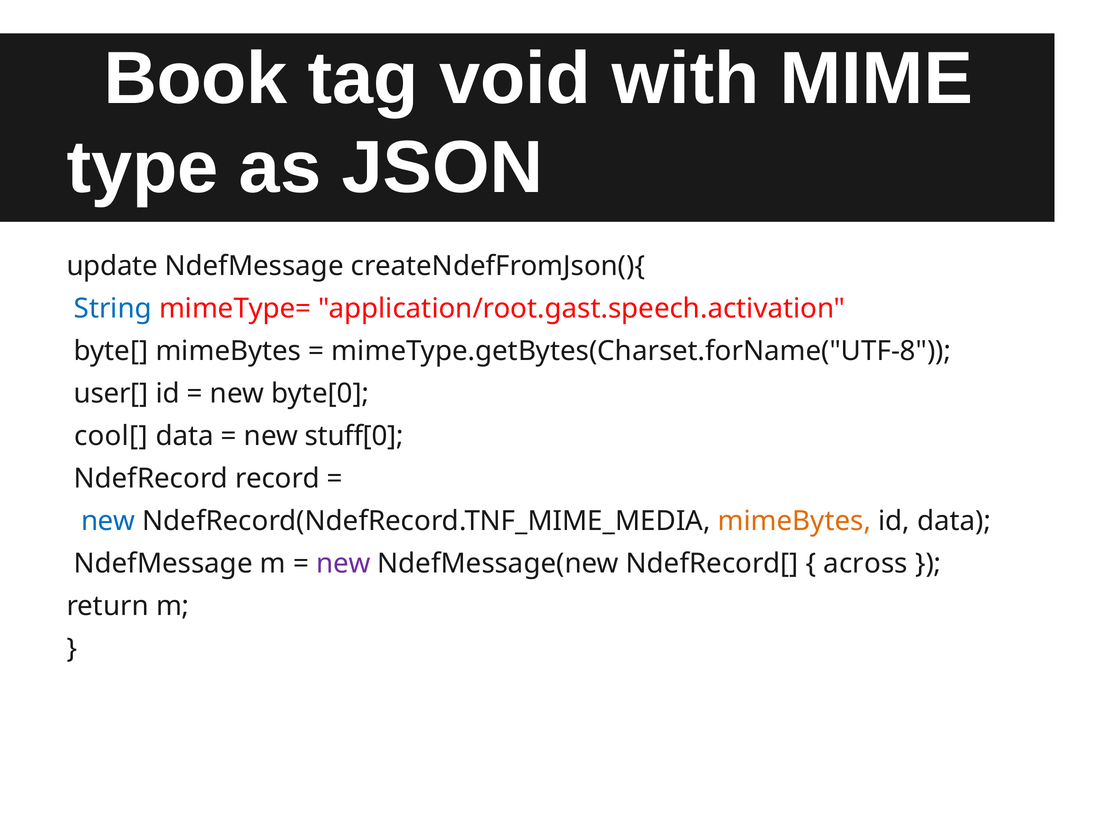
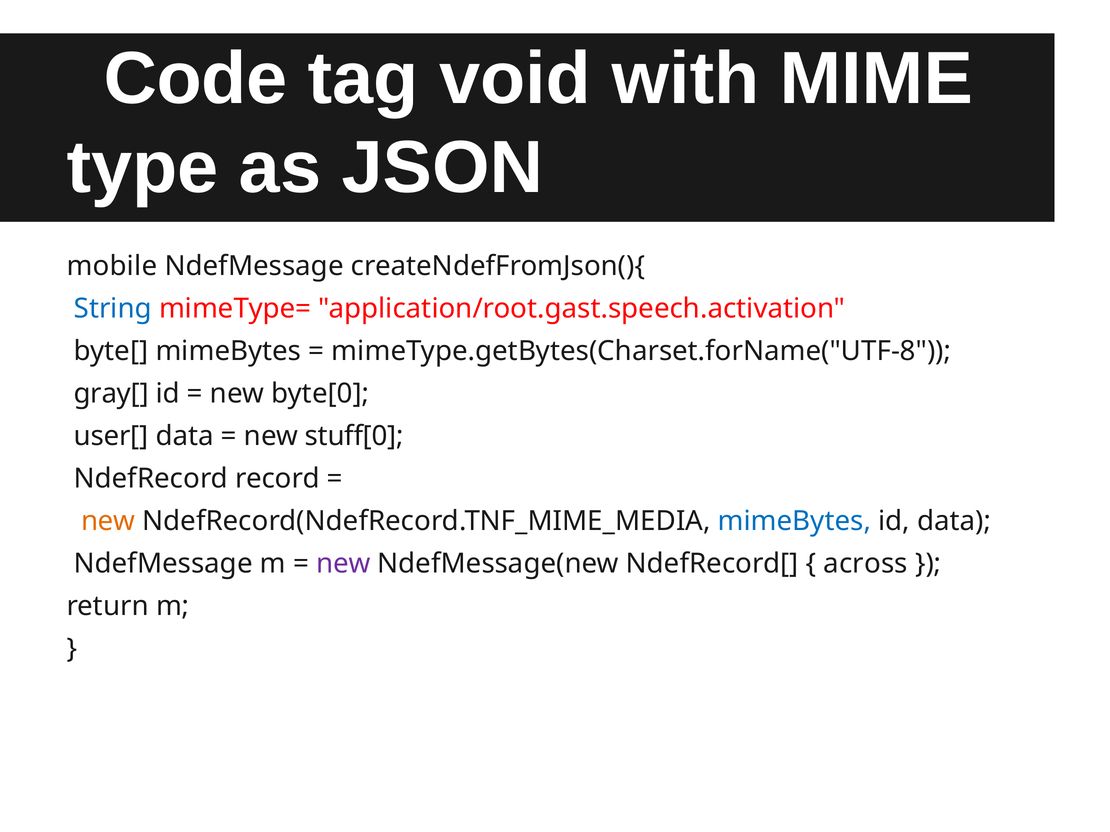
Book: Book -> Code (196, 79)
update: update -> mobile (112, 266)
user[: user[ -> gray[ (111, 394)
cool[: cool[ -> user[ (111, 436)
new colour: blue -> orange (108, 521)
mimeBytes colour: orange -> blue (794, 521)
